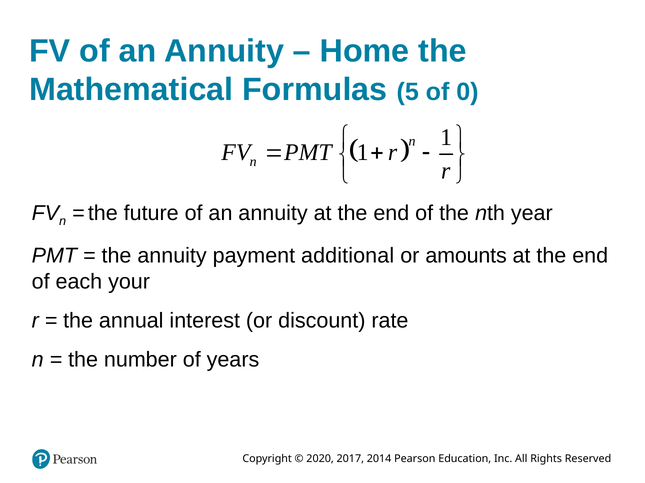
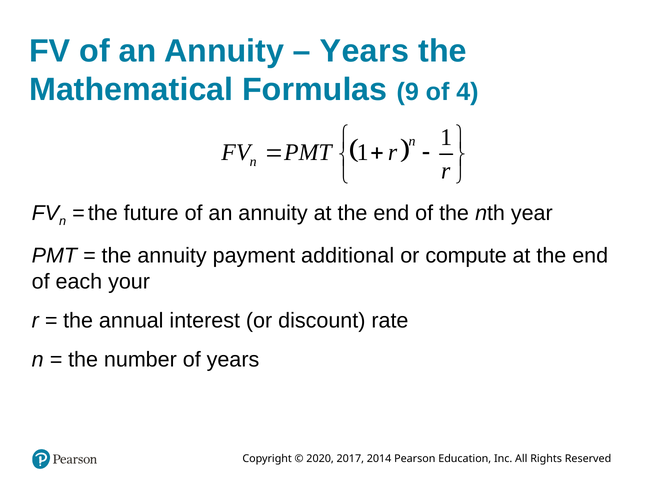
Home: Home -> Years (364, 51)
5: 5 -> 9 (408, 92)
0: 0 -> 4 (467, 92)
amounts: amounts -> compute (466, 256)
